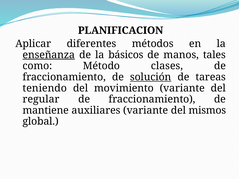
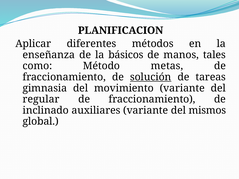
enseñanza underline: present -> none (49, 55)
clases: clases -> metas (167, 66)
teniendo: teniendo -> gimnasia (45, 88)
mantiene: mantiene -> inclinado (46, 110)
